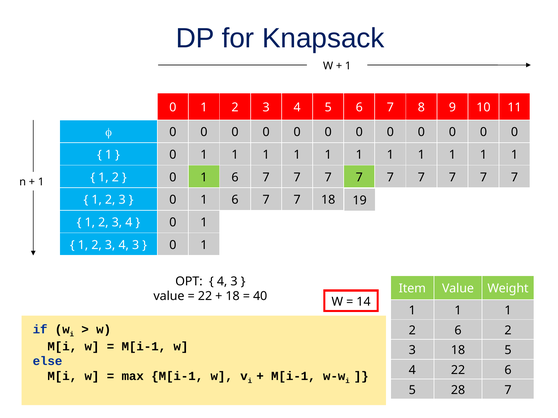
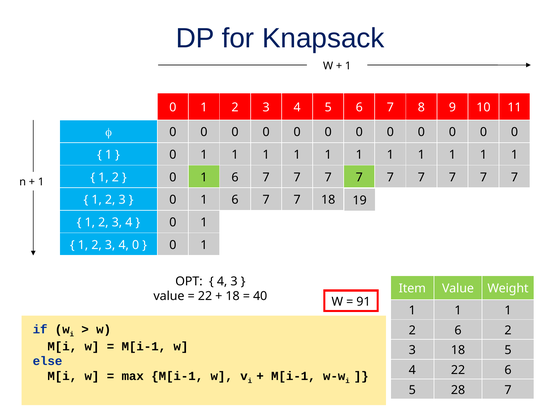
3 4 3: 3 -> 0 (136, 245)
14: 14 -> 91 (363, 302)
